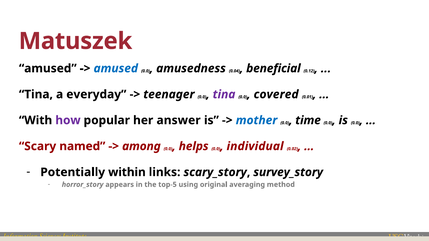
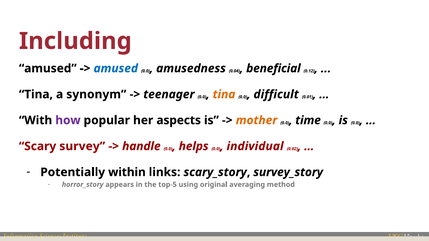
Matuszek: Matuszek -> Including (75, 41)
everyday: everyday -> synonym (96, 94)
tina colour: purple -> orange (224, 94)
covered: covered -> difficult (276, 94)
answer: answer -> aspects (179, 120)
mother colour: blue -> orange (257, 120)
named: named -> survey (82, 146)
among: among -> handle (141, 146)
